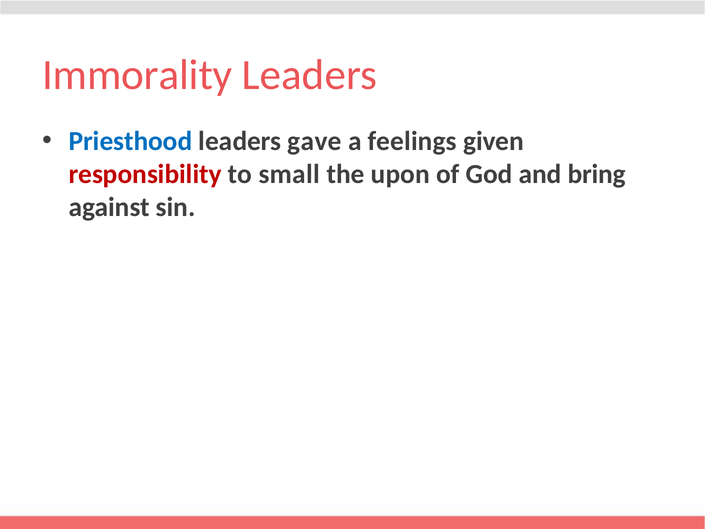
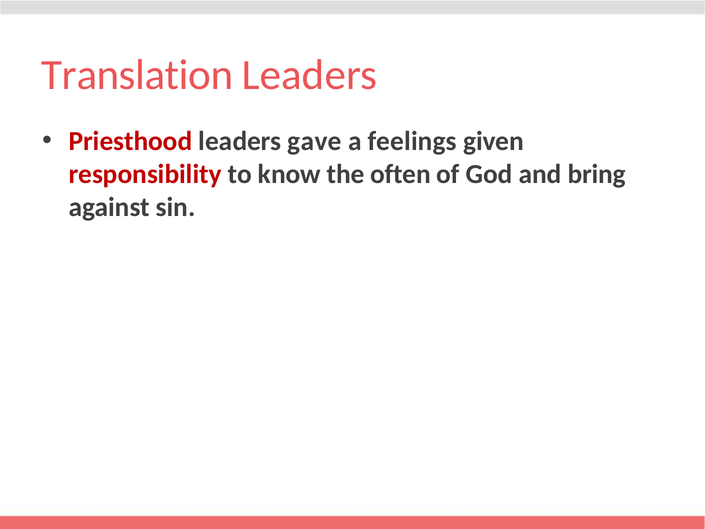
Immorality: Immorality -> Translation (137, 75)
Priesthood colour: blue -> red (131, 141)
small: small -> know (289, 174)
upon: upon -> often (401, 174)
